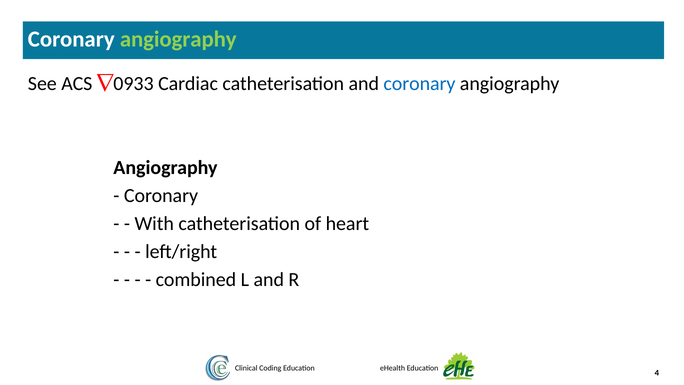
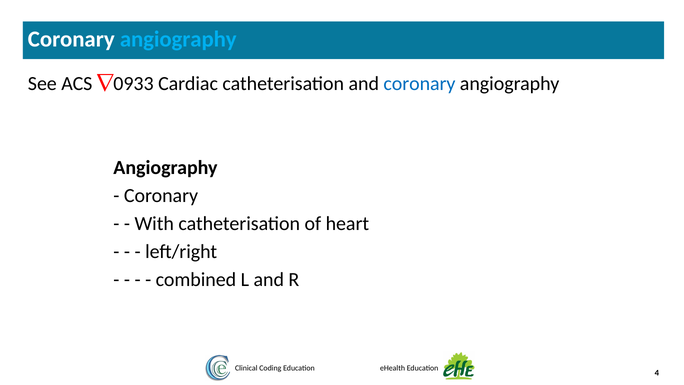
angiography colour: light green -> light blue (178, 39)
